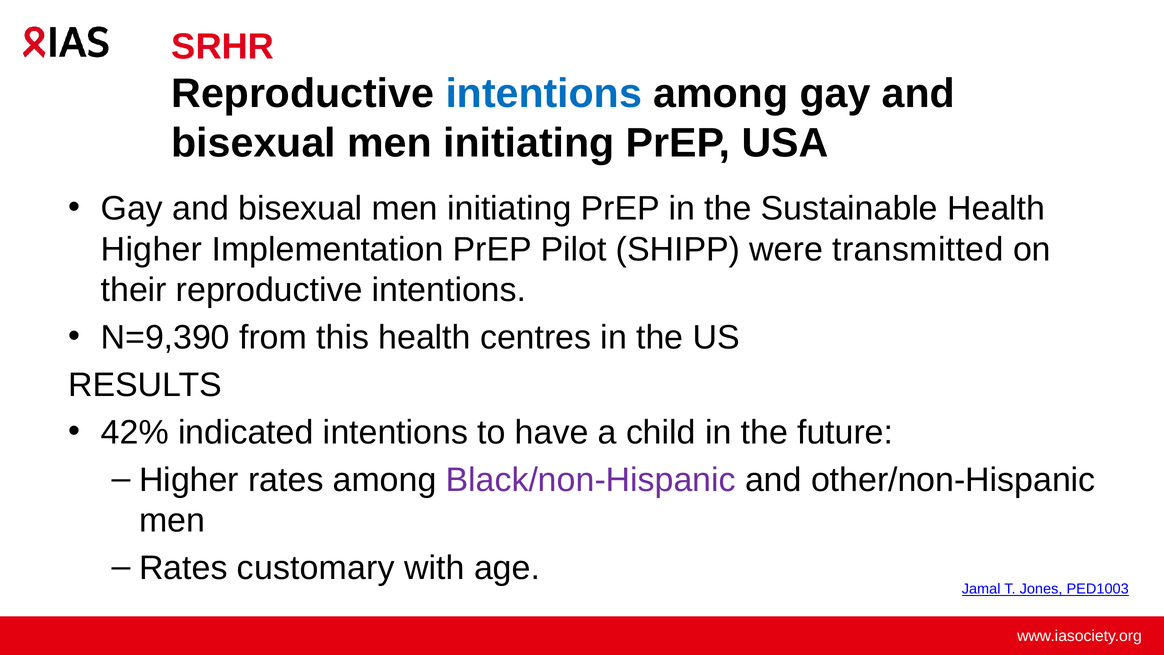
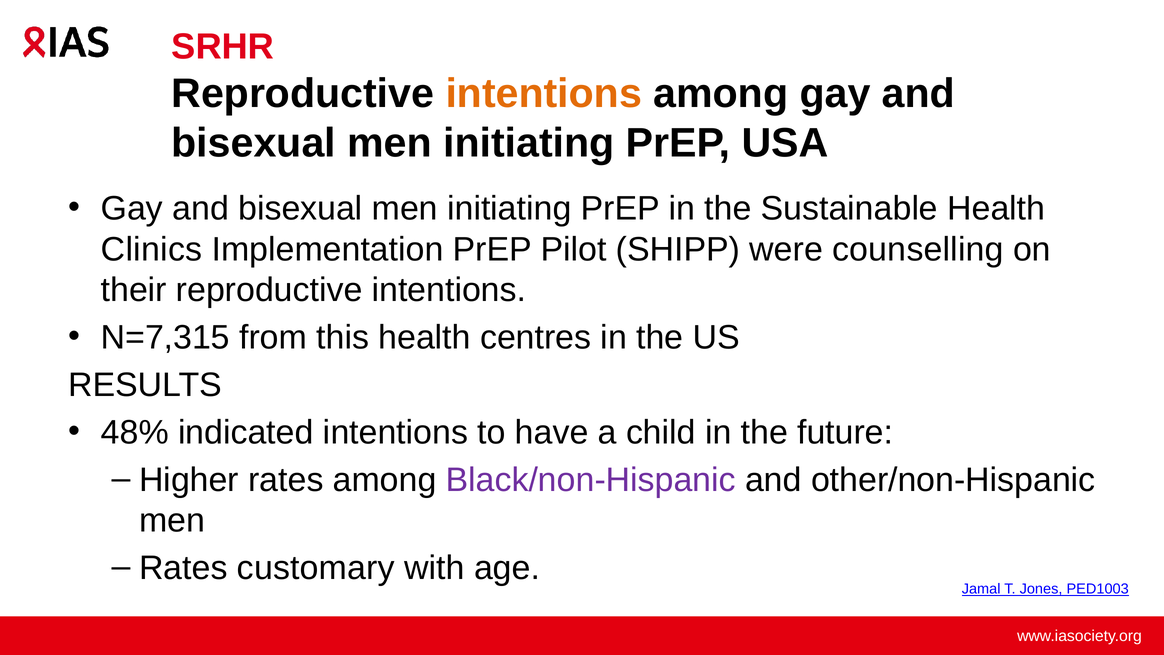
intentions colour: blue -> orange (544, 94)
Higher: Higher -> Clinics (152, 249)
transmitted: transmitted -> counselling (918, 249)
N=9,390: N=9,390 -> N=7,315 (165, 337)
42%: 42% -> 48% (135, 432)
